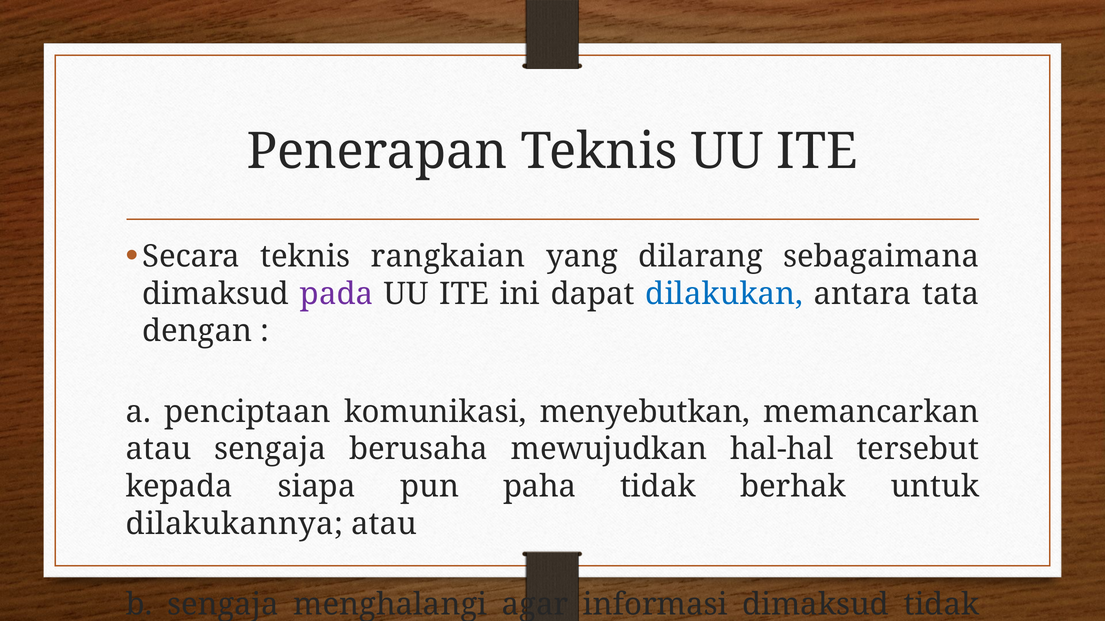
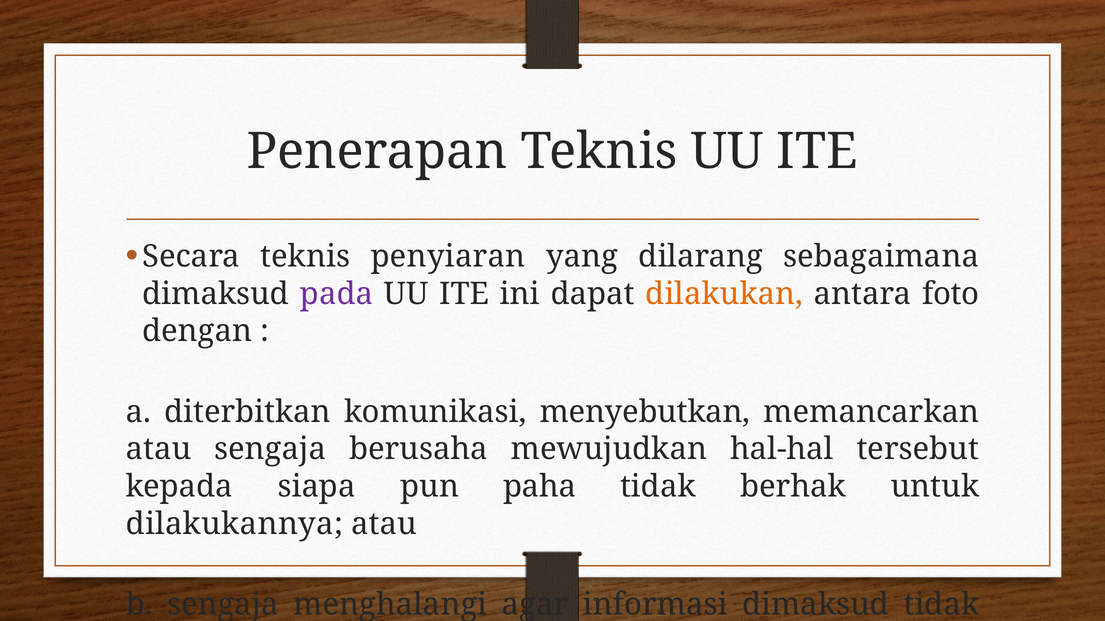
rangkaian: rangkaian -> penyiaran (448, 257)
dilakukan colour: blue -> orange (724, 294)
tata: tata -> foto (951, 294)
penciptaan: penciptaan -> diterbitkan (248, 412)
